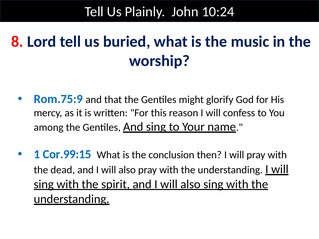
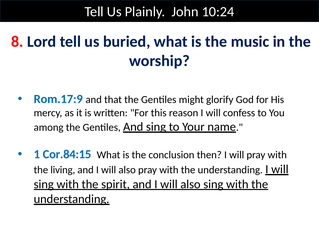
Rom.75:9: Rom.75:9 -> Rom.17:9 (58, 99)
Cor.99:15: Cor.99:15 -> Cor.84:15 (67, 155)
dead: dead -> living (63, 170)
